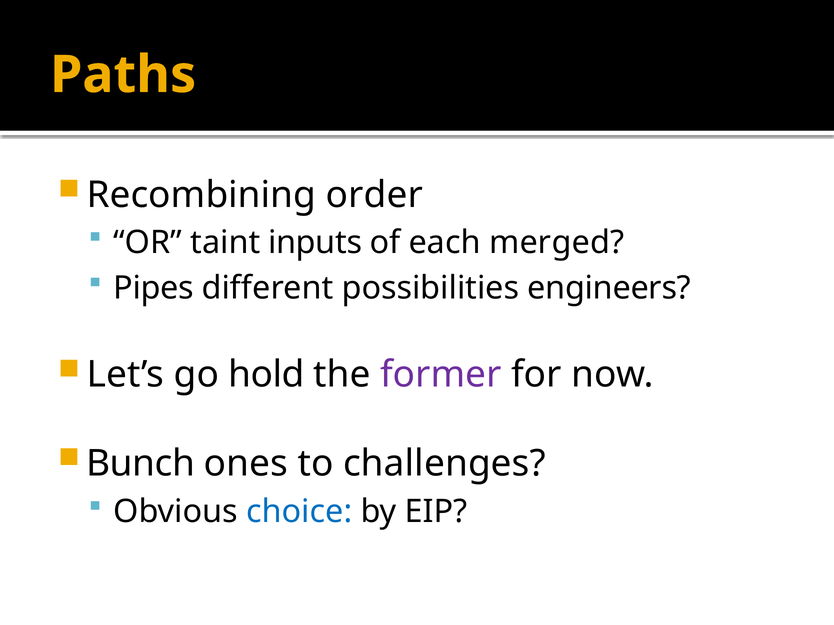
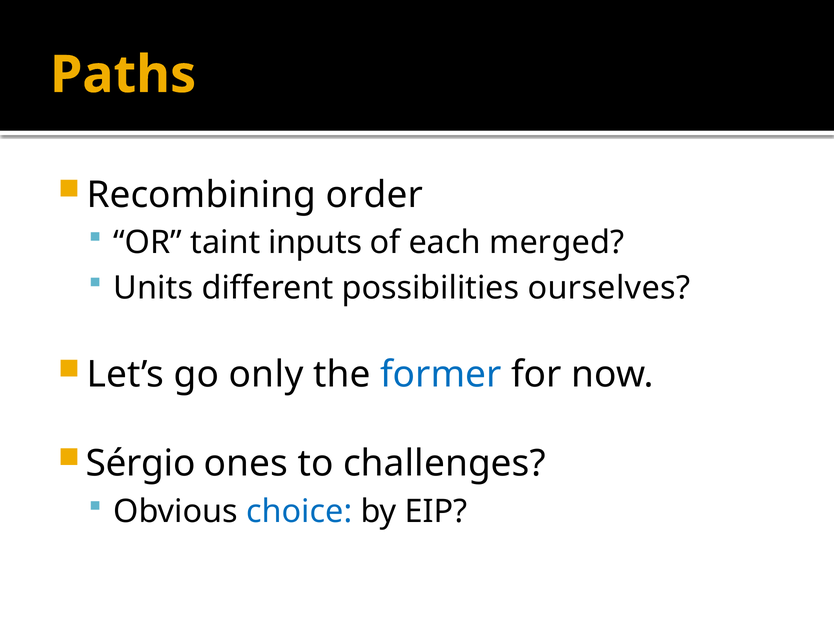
Pipes: Pipes -> Units (153, 288)
engineers: engineers -> ourselves (609, 288)
hold: hold -> only (266, 375)
former colour: purple -> blue (441, 375)
Bunch: Bunch -> Sérgio (141, 464)
